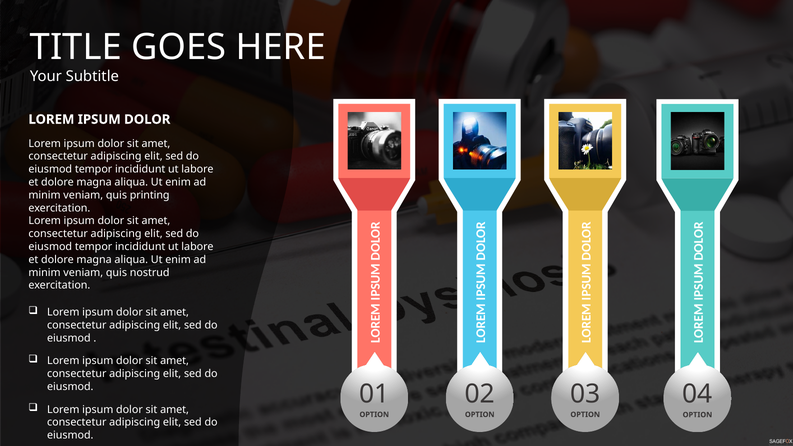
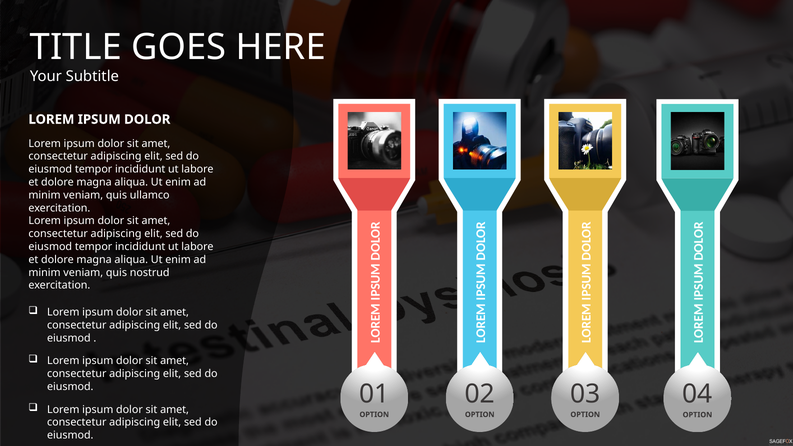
printing: printing -> ullamco (150, 195)
